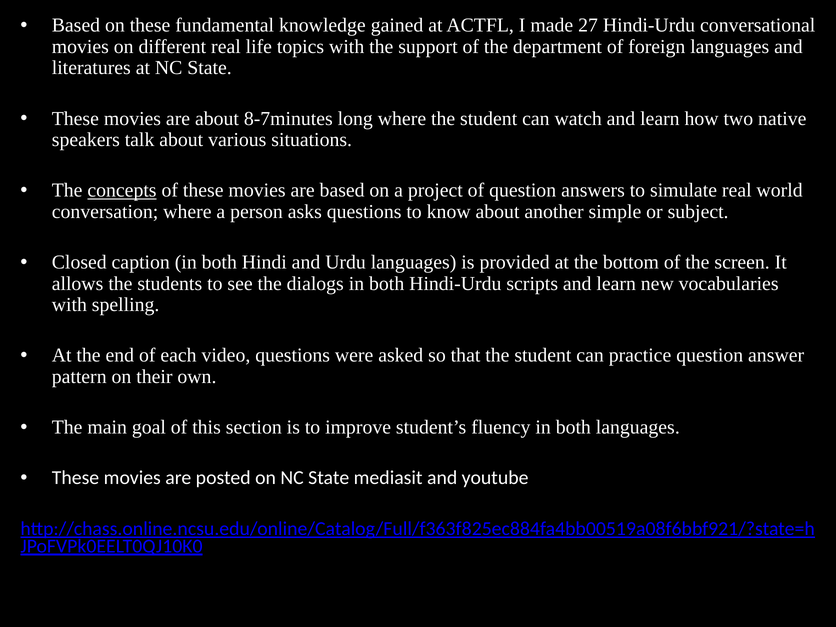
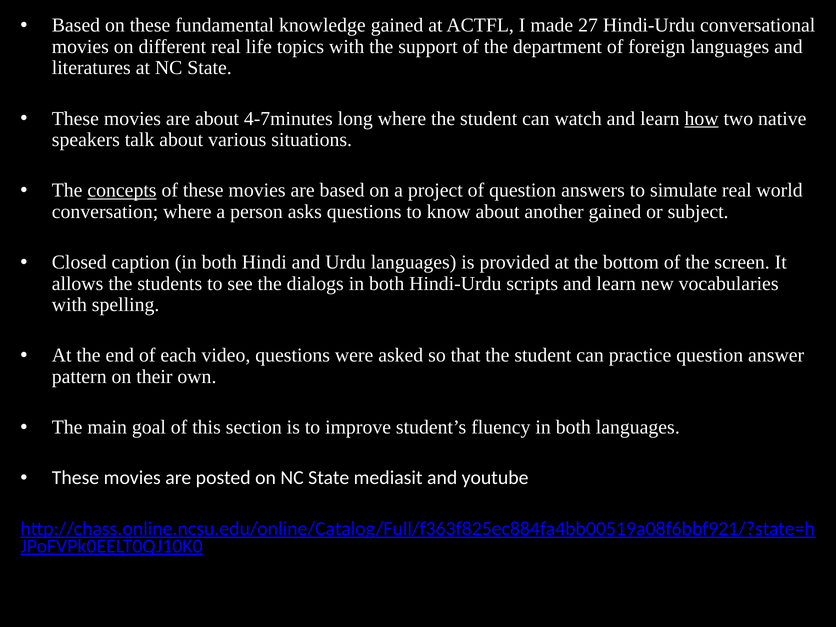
8-7minutes: 8-7minutes -> 4-7minutes (288, 118)
how underline: none -> present (702, 118)
another simple: simple -> gained (615, 212)
